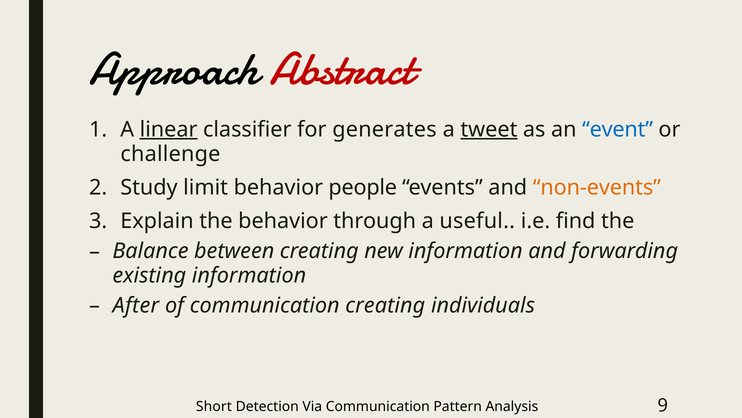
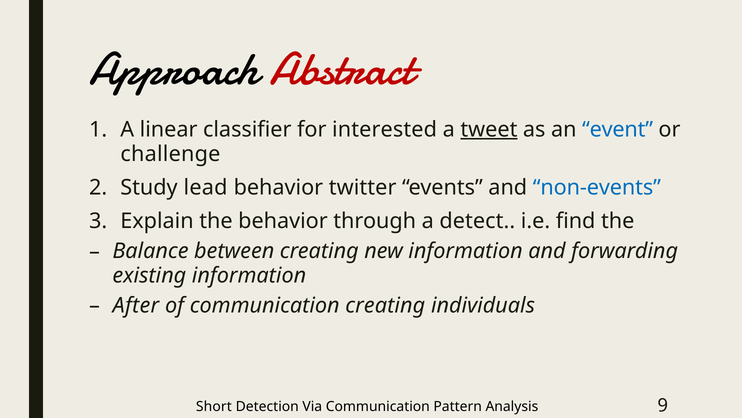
linear underline: present -> none (169, 129)
generates: generates -> interested (385, 129)
limit: limit -> lead (206, 187)
people: people -> twitter (363, 187)
non-events colour: orange -> blue (597, 187)
useful: useful -> detect (477, 221)
